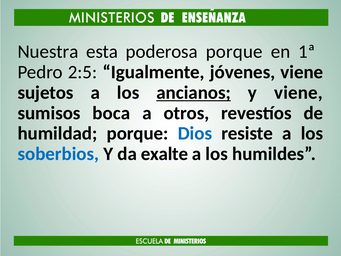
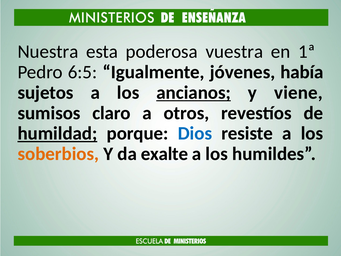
poderosa porque: porque -> vuestra (234, 52)
2:5: 2:5 -> 6:5 (82, 72)
jóvenes viene: viene -> había (302, 72)
boca: boca -> claro (111, 113)
humildad underline: none -> present (57, 133)
soberbios colour: blue -> orange (58, 154)
